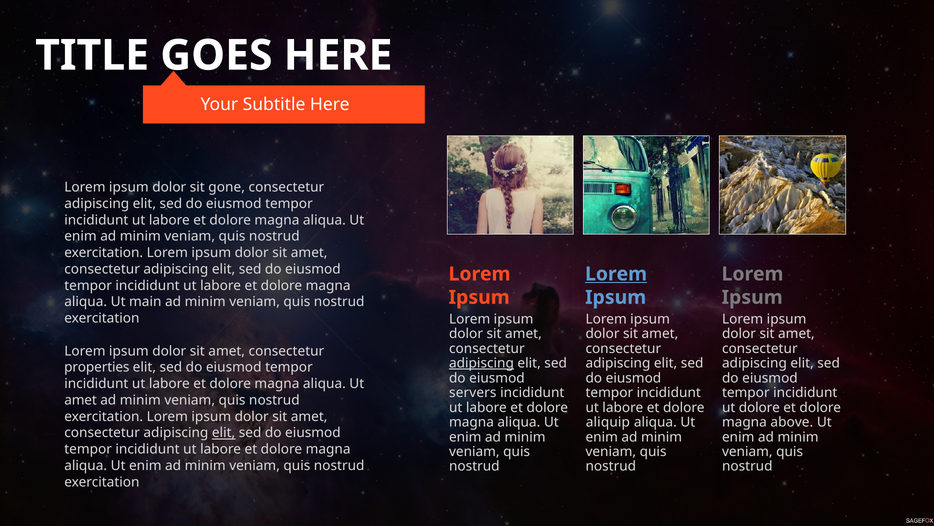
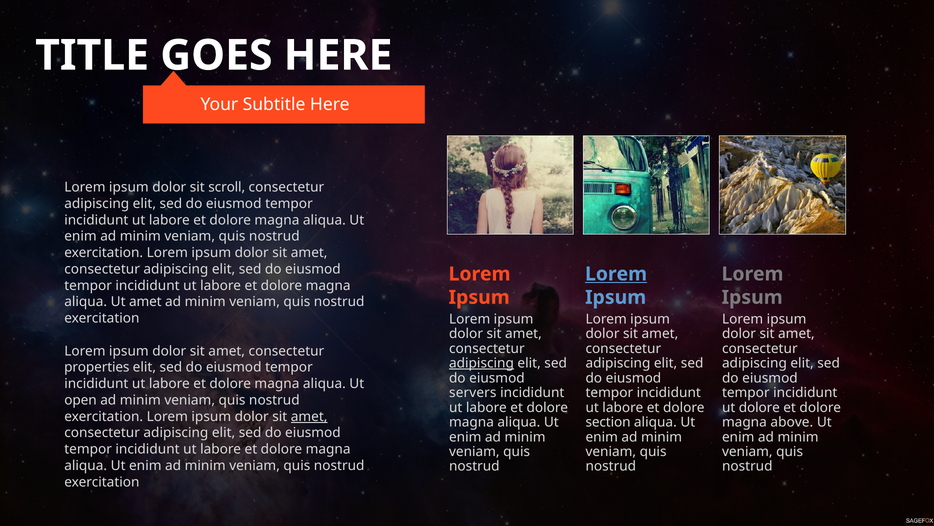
gone: gone -> scroll (227, 187)
Ut main: main -> amet (145, 302)
amet: amet -> open (81, 400)
amet underline: none -> present (309, 416)
aliquip: aliquip -> section (608, 422)
elit underline: present -> none (224, 432)
